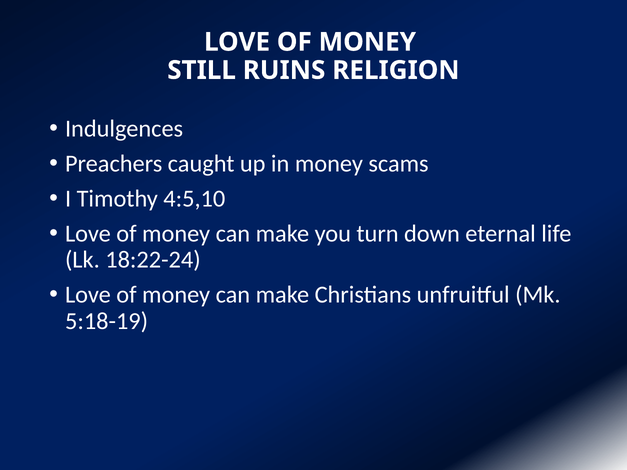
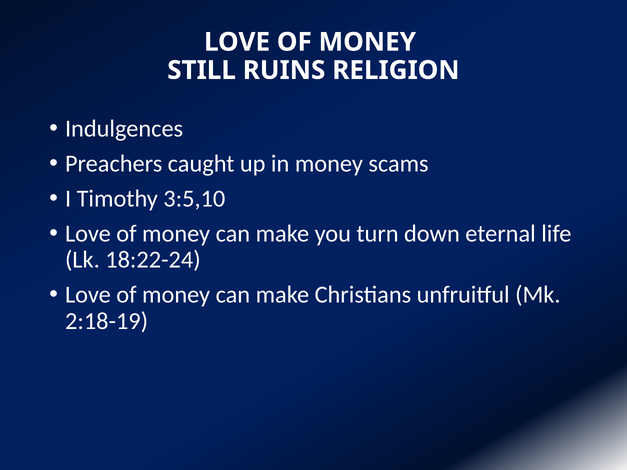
4:5,10: 4:5,10 -> 3:5,10 (194, 199)
5:18-19: 5:18-19 -> 2:18-19 (107, 321)
